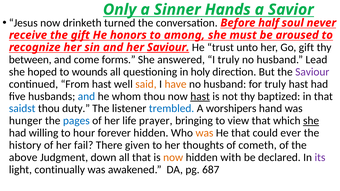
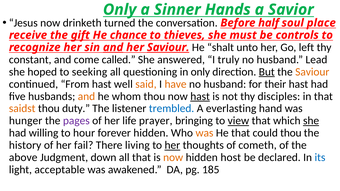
never: never -> place (321, 23)
honors: honors -> chance (128, 35)
among: among -> thieves (185, 35)
aroused: aroused -> controls (297, 35)
and underline: none -> present (113, 47)
trust: trust -> shalt (221, 47)
Go gift: gift -> left (306, 47)
between: between -> constant (30, 60)
forms: forms -> called (119, 60)
wounds: wounds -> seeking (90, 72)
in holy: holy -> only (200, 72)
But underline: none -> present (267, 72)
Saviour colour: purple -> orange (312, 72)
for truly: truly -> their (275, 84)
and colour: blue -> orange (86, 96)
baptized: baptized -> disciples (279, 96)
saidst colour: blue -> orange (22, 109)
worshipers: worshipers -> everlasting (231, 109)
pages colour: blue -> purple (76, 121)
view underline: none -> present (238, 121)
could ever: ever -> thou (291, 133)
given: given -> living (137, 145)
her underline: none -> present (172, 145)
with: with -> host (231, 158)
its colour: purple -> blue (320, 158)
continually: continually -> acceptable (60, 170)
687: 687 -> 185 (211, 170)
